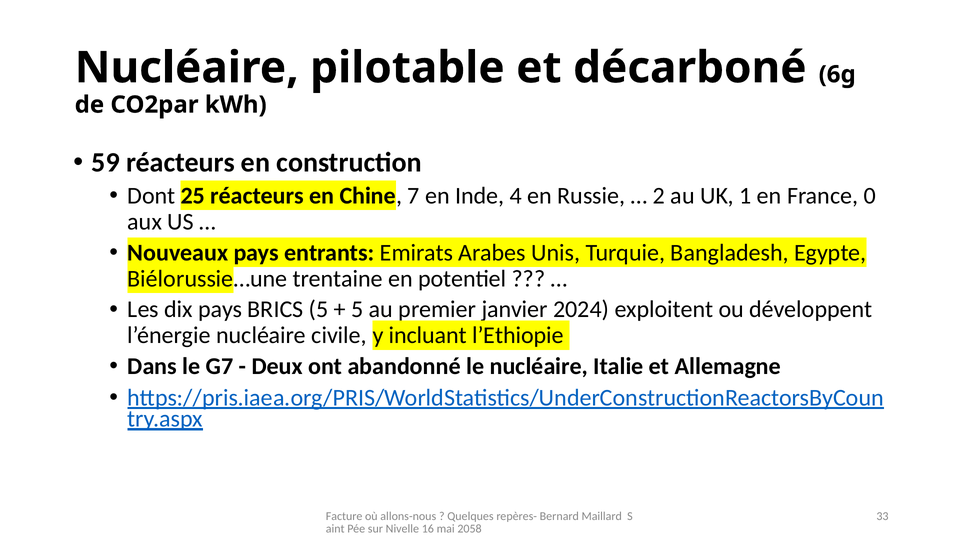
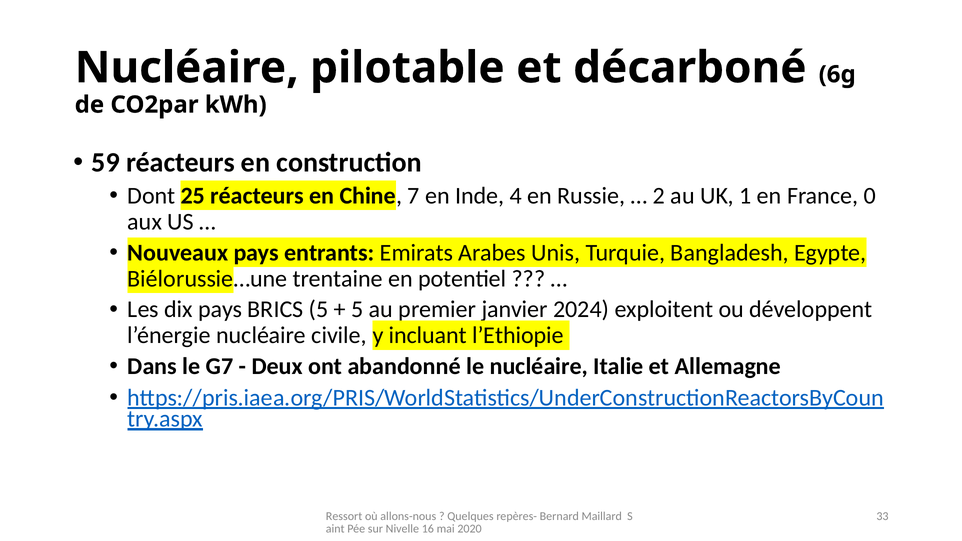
Facture: Facture -> Ressort (344, 517)
2058: 2058 -> 2020 (470, 529)
